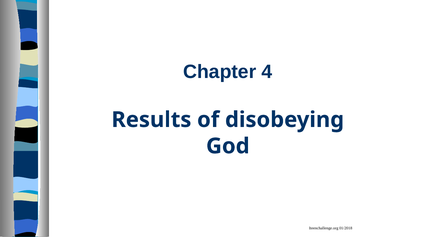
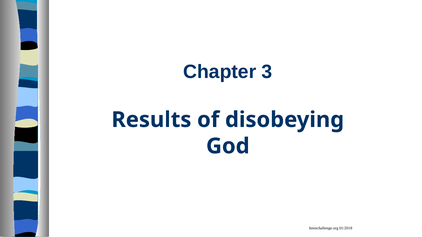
4: 4 -> 3 (267, 72)
